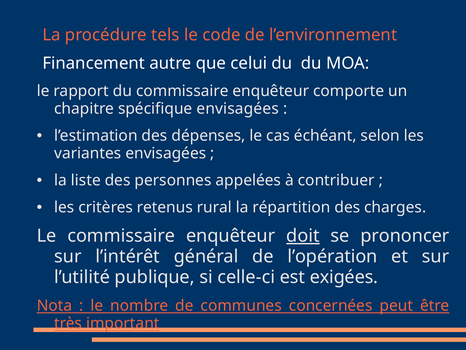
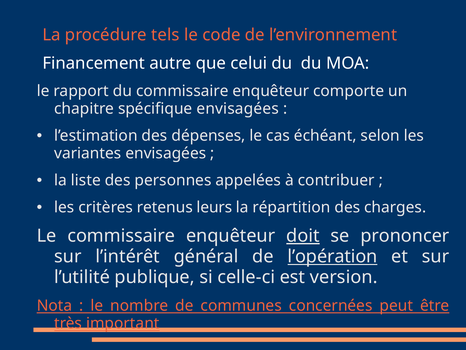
rural: rural -> leurs (214, 207)
l’opération underline: none -> present (333, 256)
exigées: exigées -> version (344, 277)
